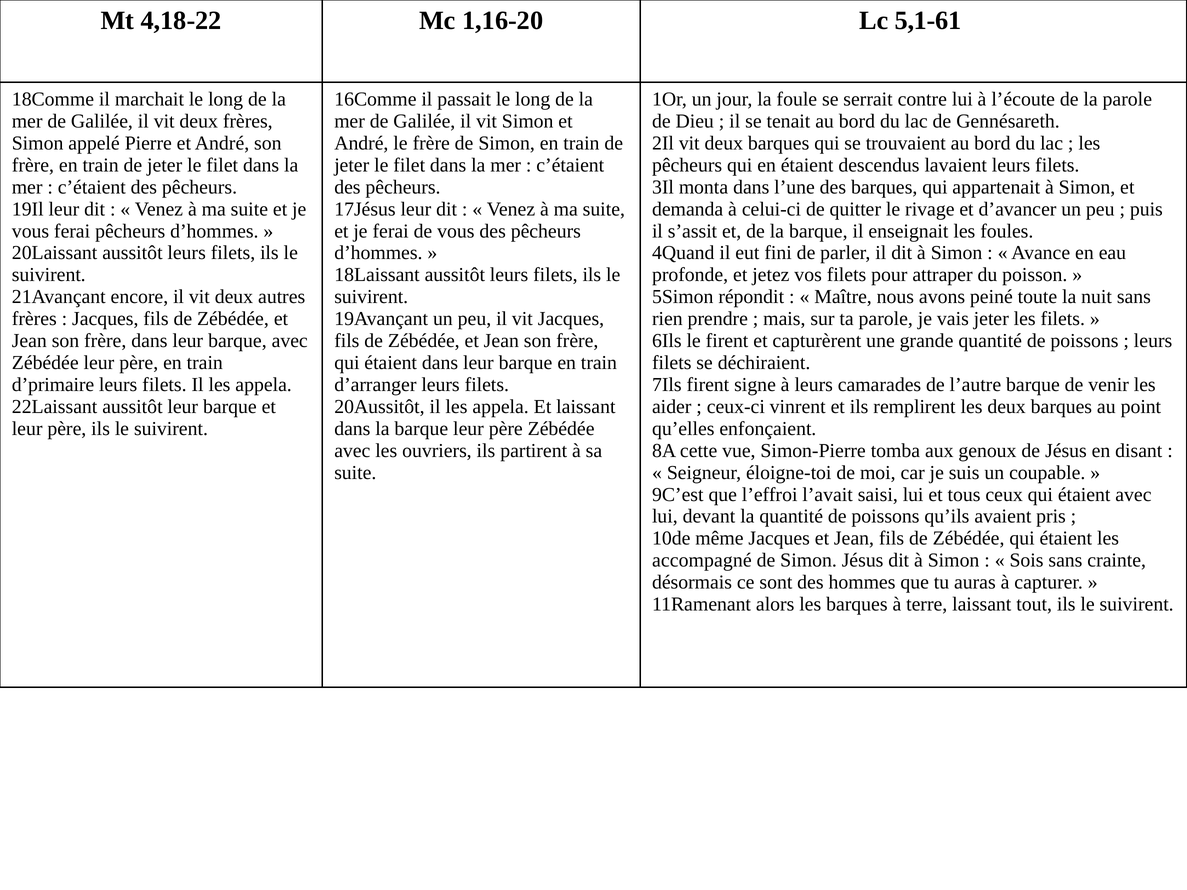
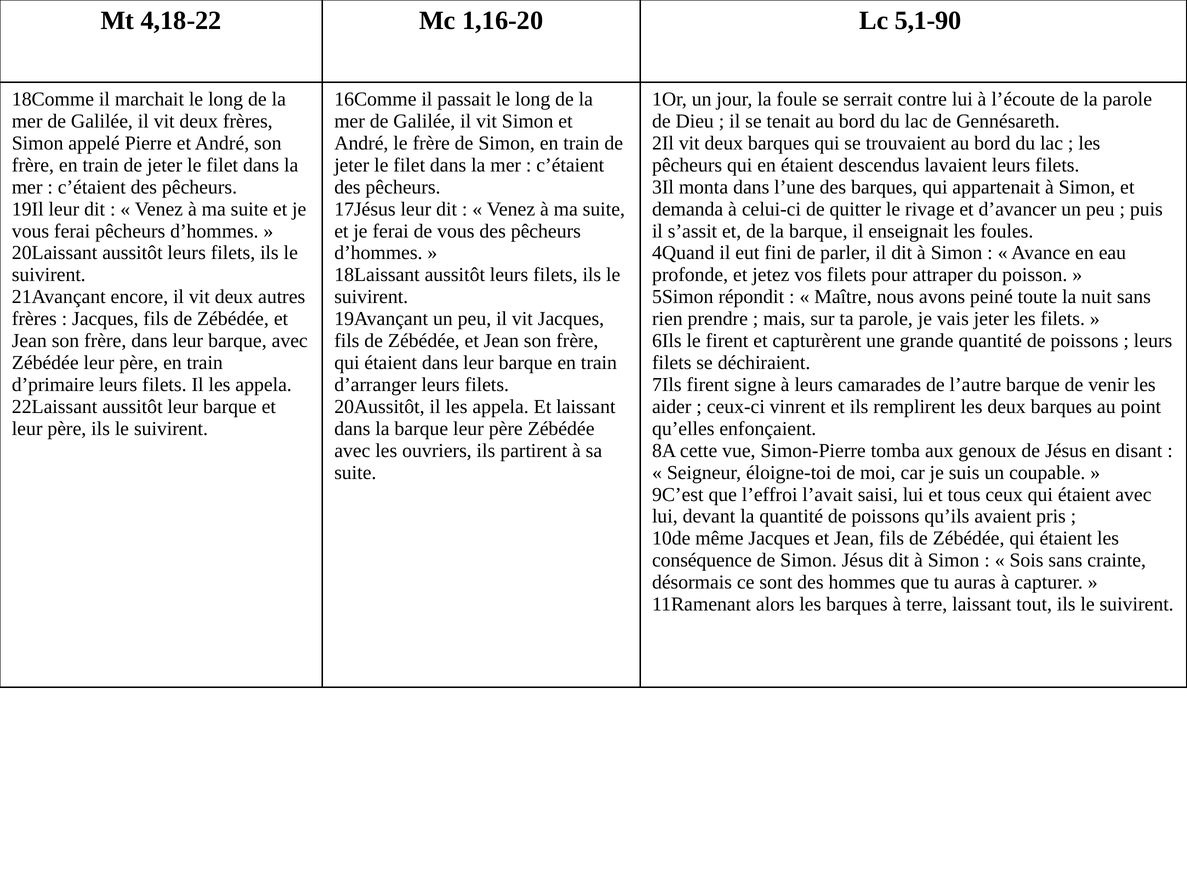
5,1-61: 5,1-61 -> 5,1-90 (928, 21)
accompagné: accompagné -> conséquence (702, 561)
